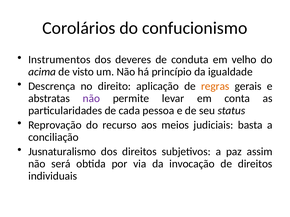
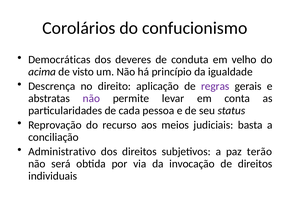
Instrumentos: Instrumentos -> Democráticas (59, 60)
regras colour: orange -> purple (215, 86)
Jusnaturalismo: Jusnaturalismo -> Administrativo (62, 152)
assim: assim -> terão (260, 152)
